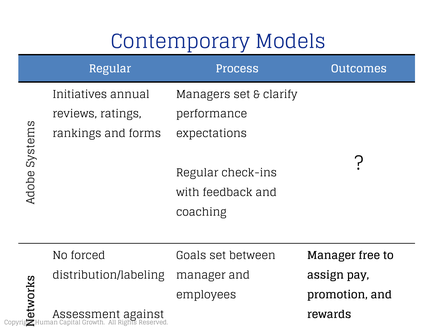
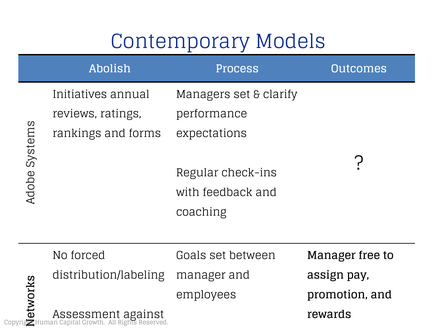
Regular: Regular -> Abolish (110, 69)
